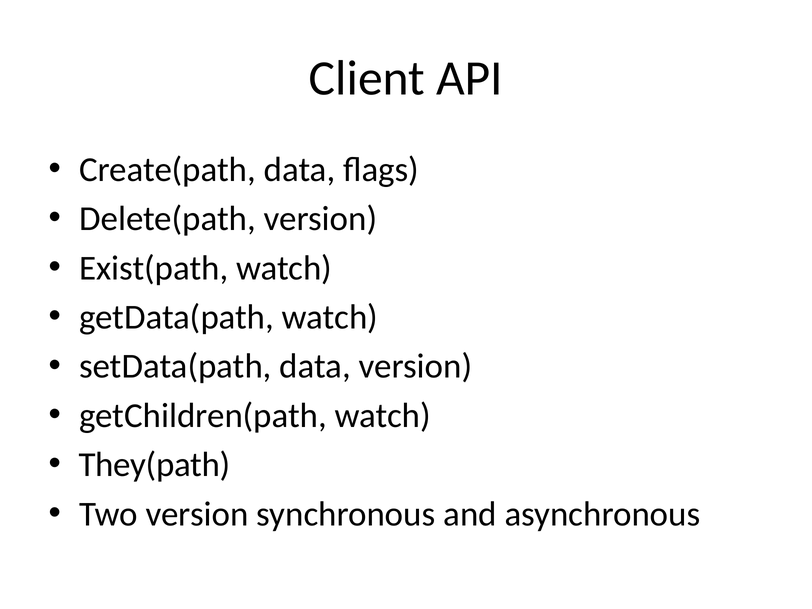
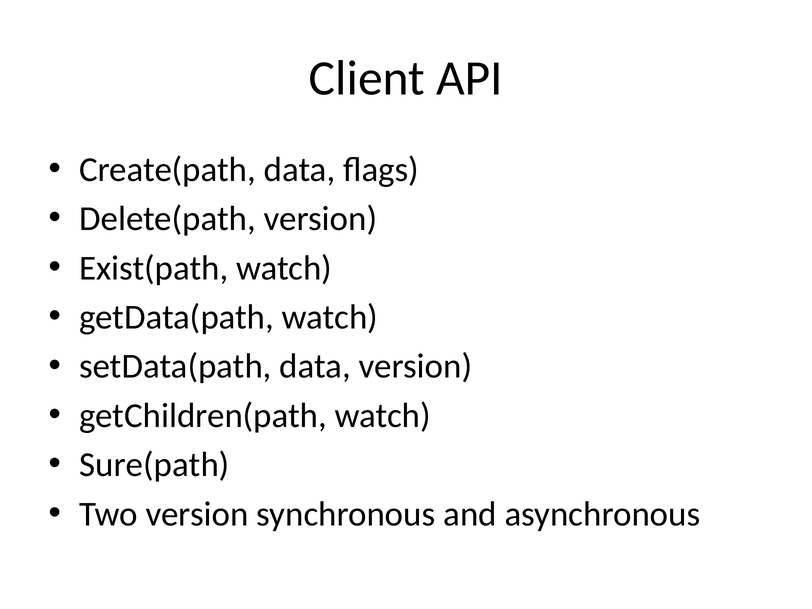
They(path: They(path -> Sure(path (154, 465)
